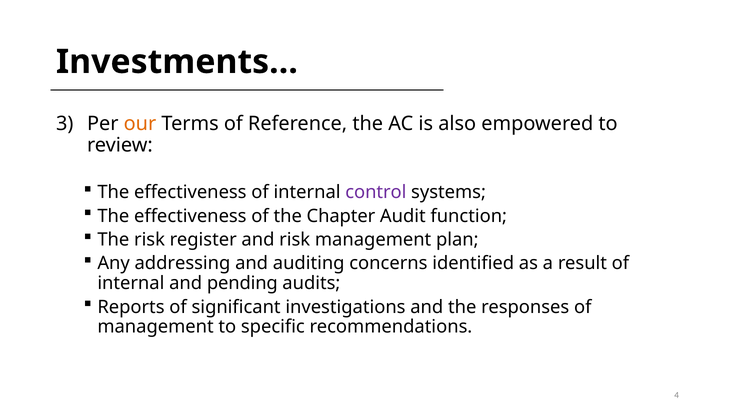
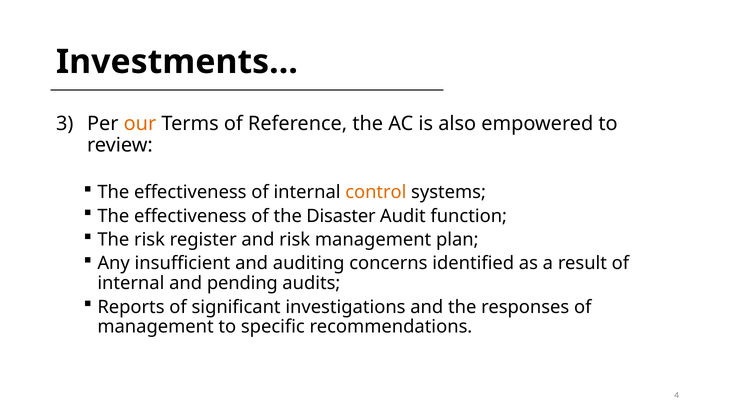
control colour: purple -> orange (376, 192)
Chapter: Chapter -> Disaster (341, 216)
addressing: addressing -> insufficient (182, 263)
